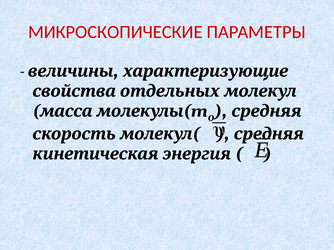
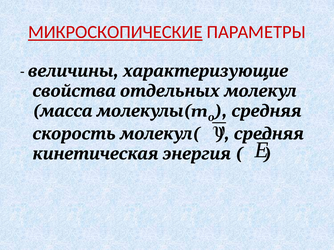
МИКРОСКОПИЧЕСКИЕ underline: none -> present (115, 32)
